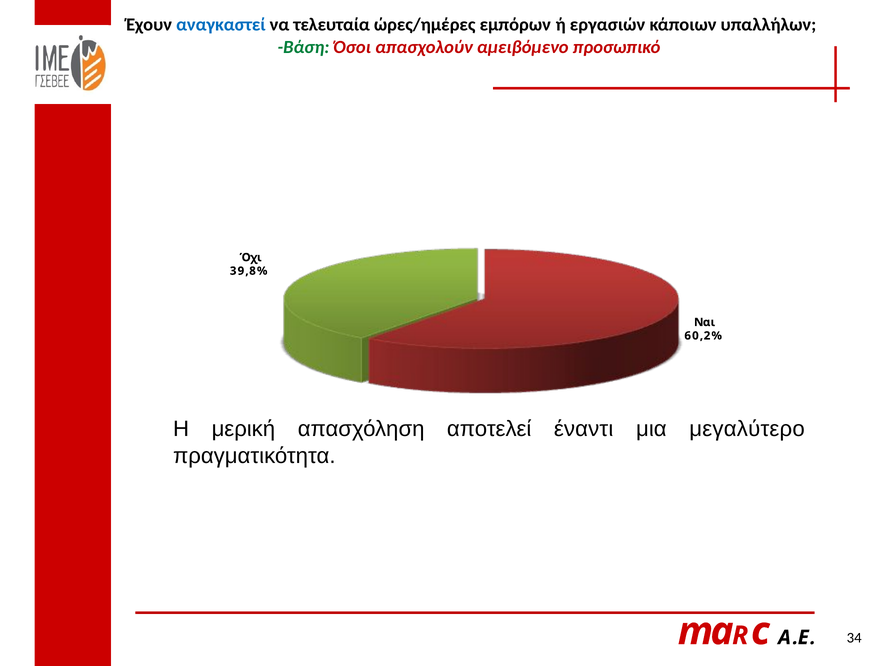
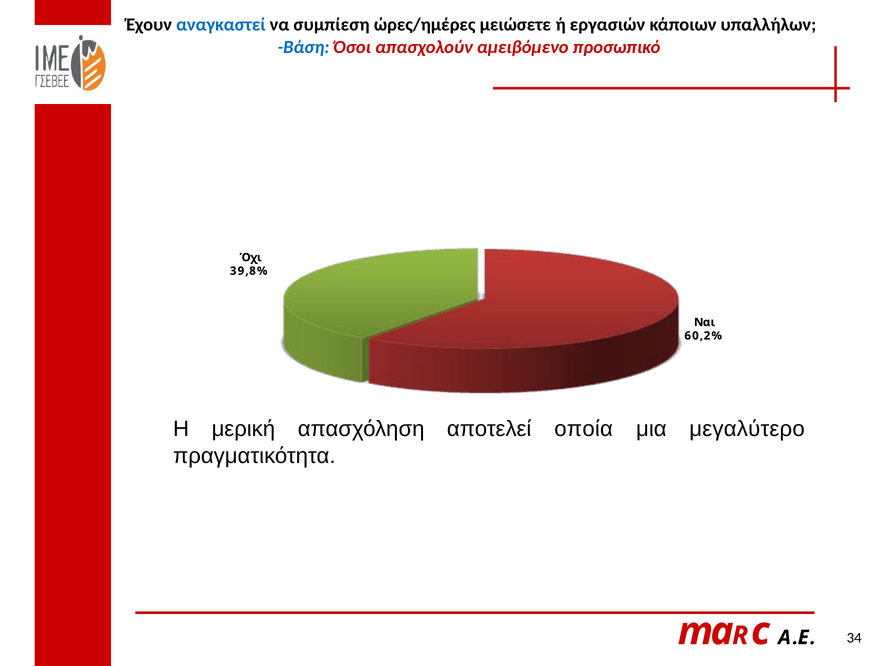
τελευταία: τελευταία -> συμπίεση (332, 25)
εμπόρων: εμπόρων -> μειώσετε (515, 25)
Βάση colour: green -> blue (303, 47)
έναντι: έναντι -> οποία (584, 429)
